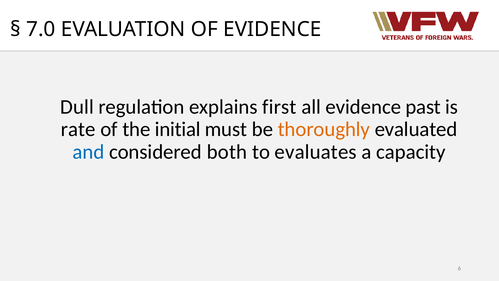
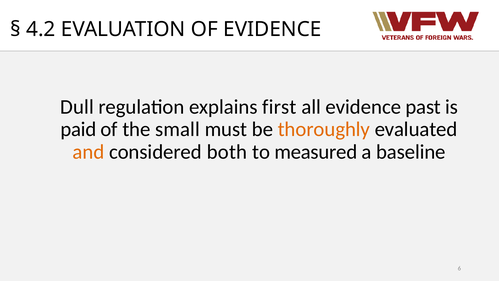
7.0: 7.0 -> 4.2 (41, 29)
rate: rate -> paid (78, 129)
initial: initial -> small (178, 129)
and colour: blue -> orange (89, 152)
evaluates: evaluates -> measured (316, 152)
capacity: capacity -> baseline (411, 152)
